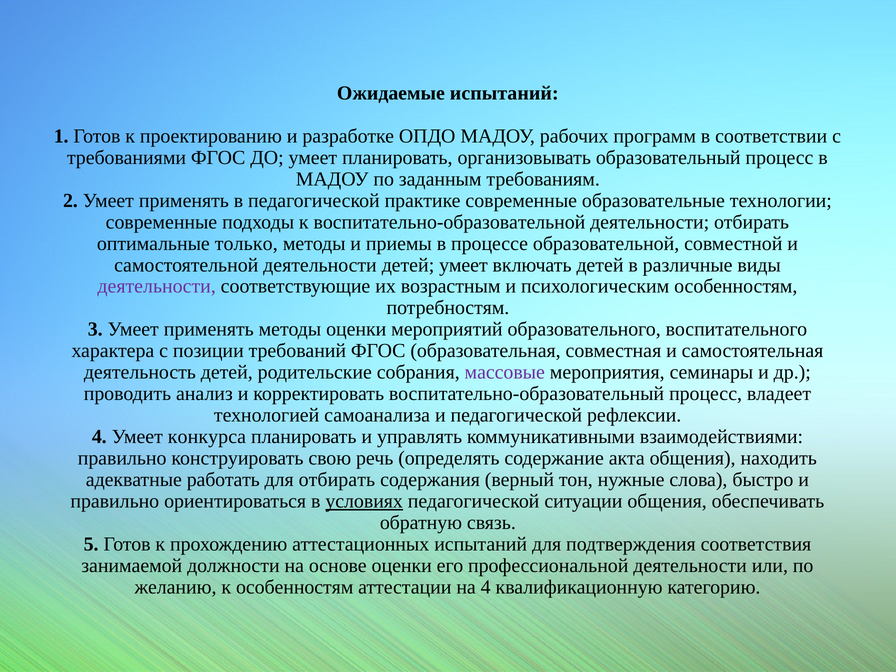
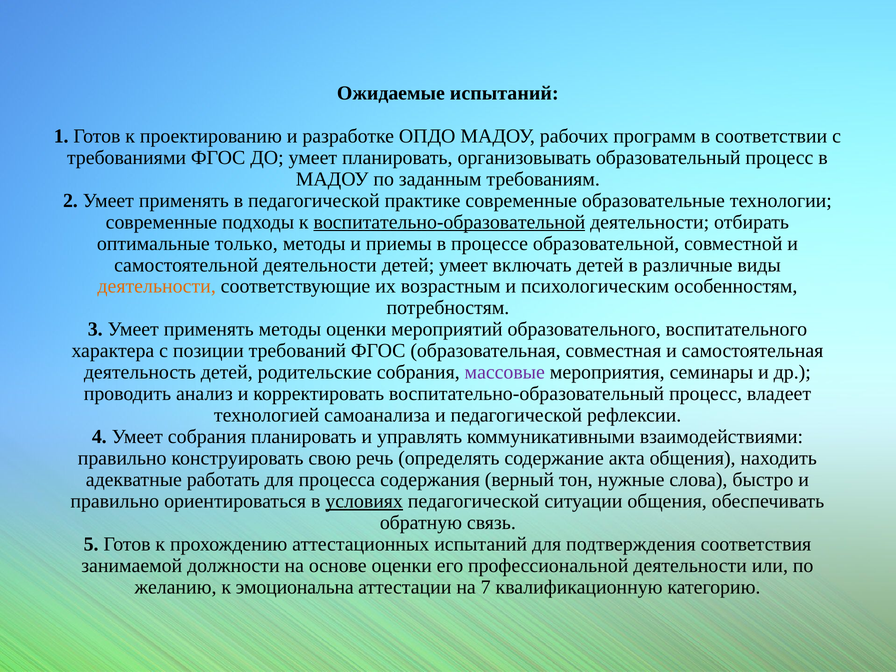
воспитательно-образовательной underline: none -> present (449, 222)
деятельности colour: purple -> orange (157, 286)
Умеет конкурса: конкурса -> собрания (207, 437)
для отбирать: отбирать -> процесса (337, 480)
к особенностям: особенностям -> эмоциональна (295, 587)
на 4: 4 -> 7 (486, 587)
